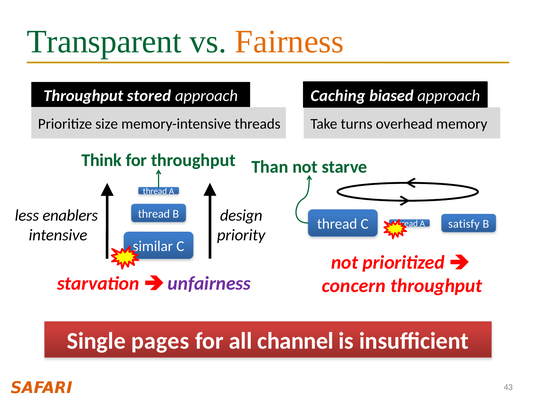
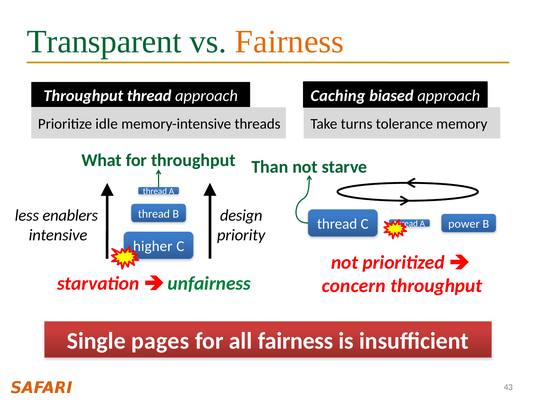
Throughput stored: stored -> thread (149, 96)
size: size -> idle (107, 124)
overhead: overhead -> tolerance (404, 124)
Think: Think -> What (102, 160)
satisfy: satisfy -> power (464, 224)
similar: similar -> higher (153, 246)
unfairness colour: purple -> green (209, 283)
all channel: channel -> fairness (295, 341)
